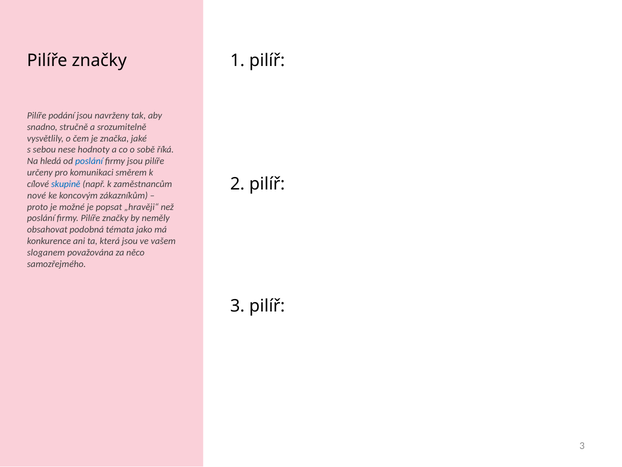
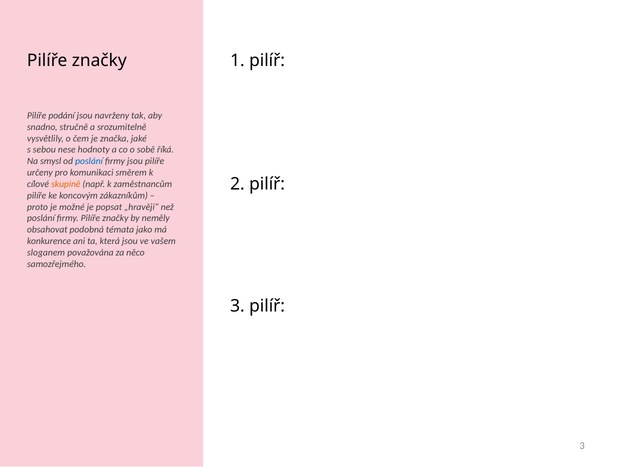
hledá: hledá -> smysl (51, 161)
skupině colour: blue -> orange (66, 184)
nové: nové -> pilíře (37, 195)
